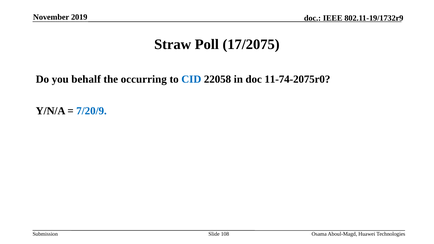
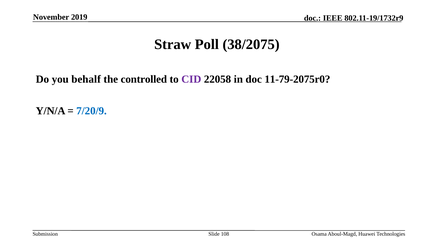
17/2075: 17/2075 -> 38/2075 (251, 44)
occurring: occurring -> controlled (144, 79)
CID colour: blue -> purple (191, 79)
11-74-2075r0: 11-74-2075r0 -> 11-79-2075r0 (297, 79)
